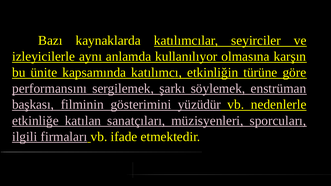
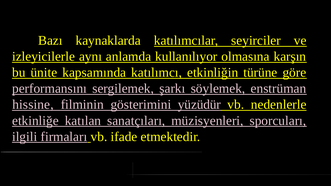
başkası: başkası -> hissine (33, 105)
